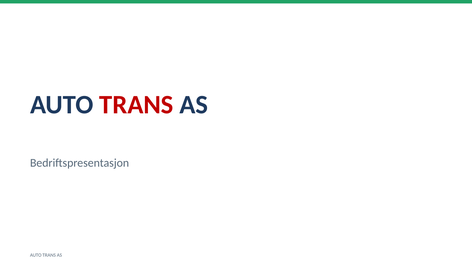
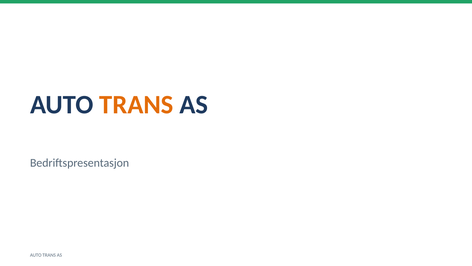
TRANS colour: red -> orange (136, 105)
